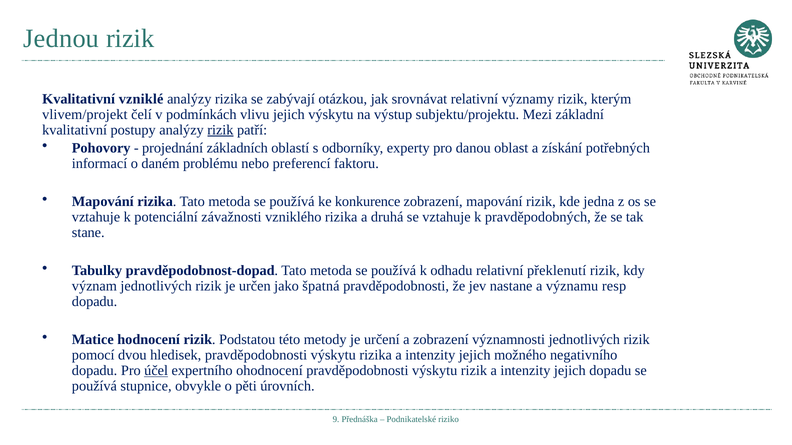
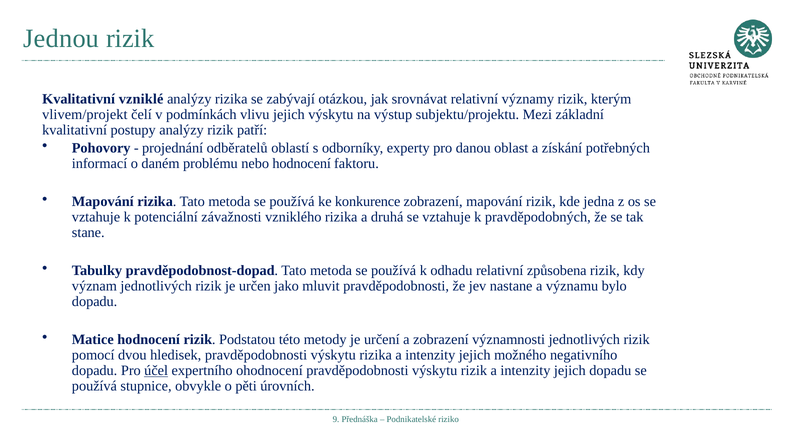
rizik underline: present -> none (220, 130)
základních: základních -> odběratelů (237, 148)
nebo preferencí: preferencí -> hodnocení (302, 164)
překlenutí: překlenutí -> způsobena (557, 271)
špatná: špatná -> mluvit (321, 286)
resp: resp -> bylo (614, 286)
